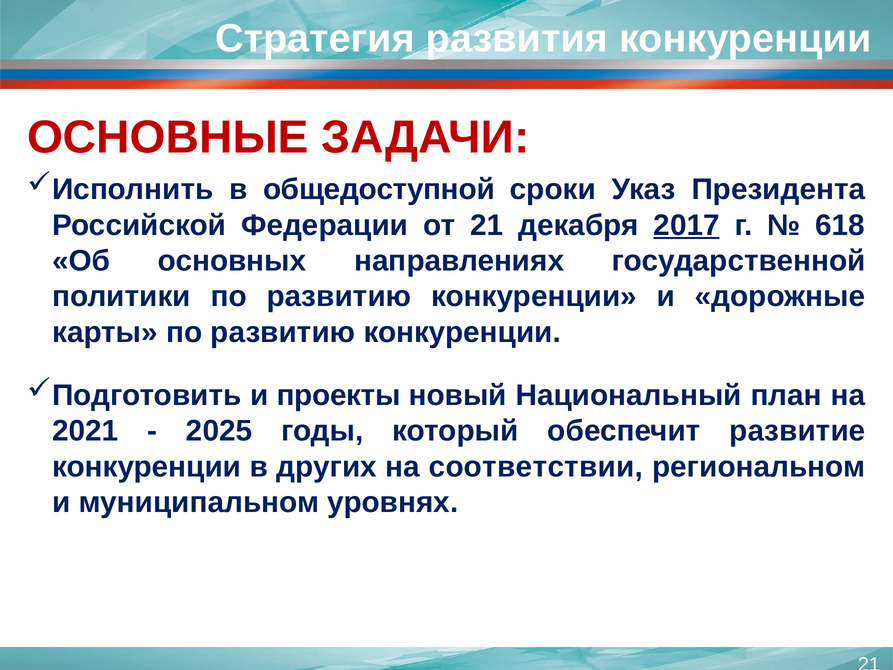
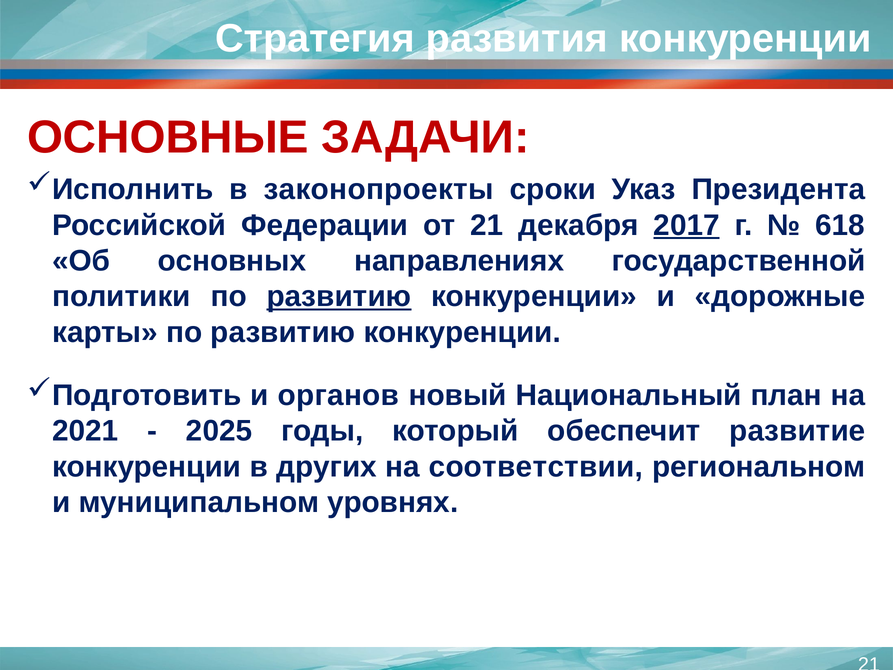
общедоступной: общедоступной -> законопроекты (379, 189)
развитию underline: none -> present (339, 297)
проекты: проекты -> органов (338, 395)
